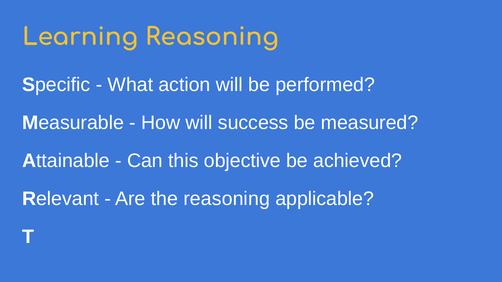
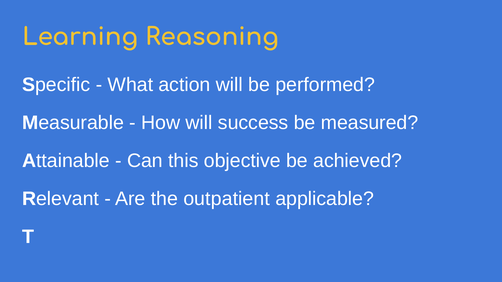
the reasoning: reasoning -> outpatient (227, 199)
